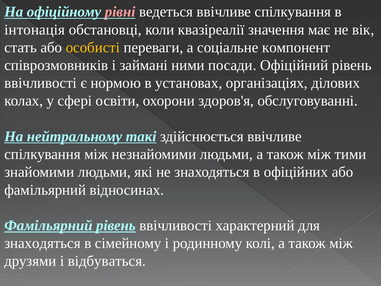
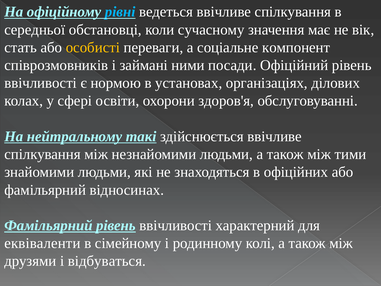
рівні colour: pink -> light blue (120, 12)
інтонація: інтонація -> середньої (35, 30)
квазіреалії: квазіреалії -> сучасному (211, 30)
знаходяться: знаходяться -> еквіваленти (42, 243)
